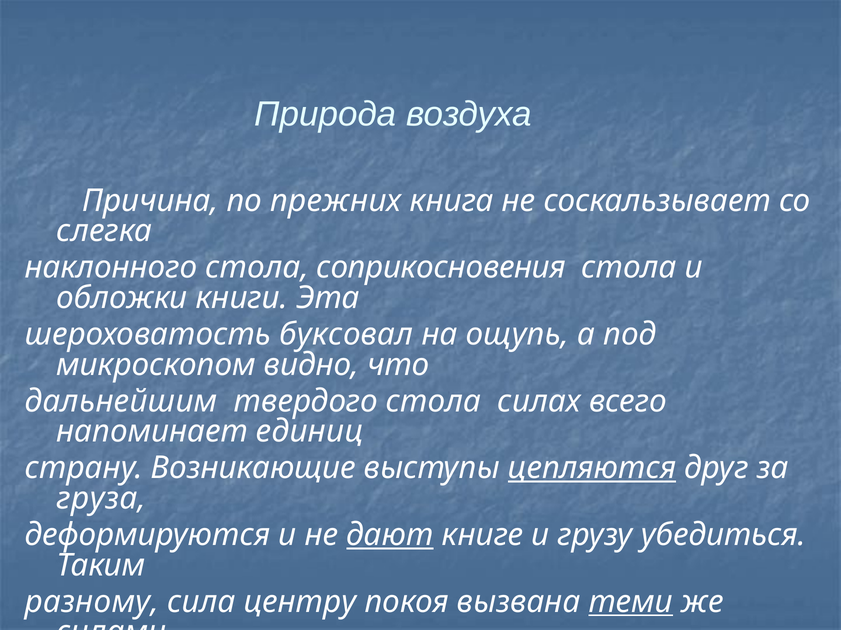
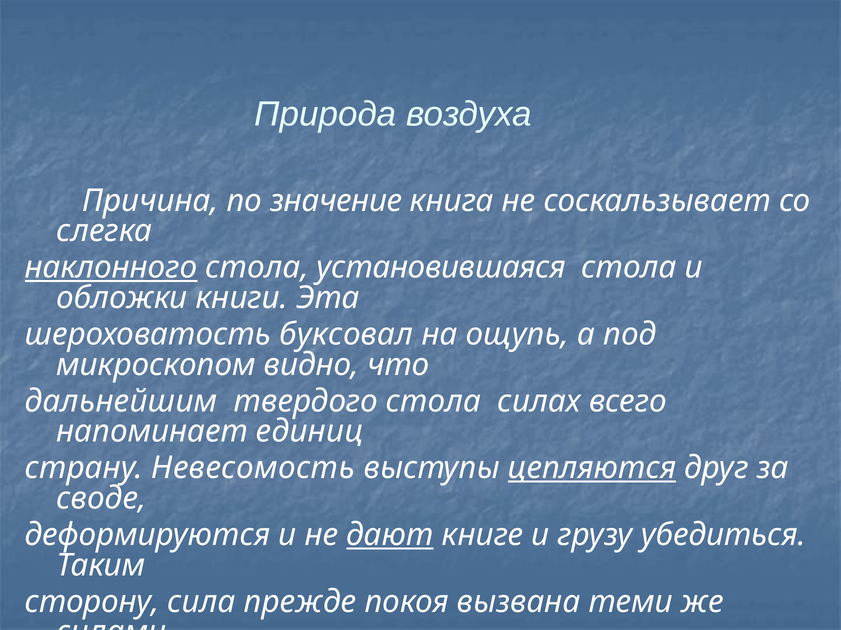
прежних: прежних -> значение (336, 201)
наклонного underline: none -> present (111, 268)
соприкосновения: соприкосновения -> установившаяся (441, 268)
Возникающие: Возникающие -> Невесомость (253, 469)
груза: груза -> своде (101, 499)
разному: разному -> сторону (92, 602)
центру: центру -> прежде (300, 602)
теми underline: present -> none (631, 602)
